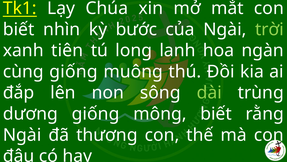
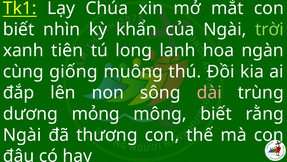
bước: bước -> khẩn (136, 29)
dài colour: light green -> pink (209, 92)
dương giống: giống -> mỏng (96, 113)
